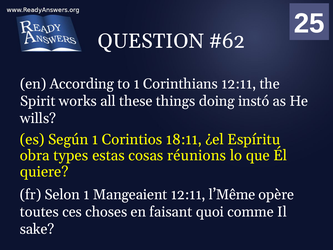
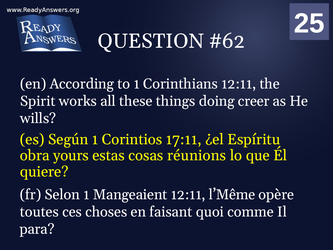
instó: instó -> creer (254, 101)
18:11: 18:11 -> 17:11 (184, 139)
types: types -> yours (71, 155)
sake: sake -> para (37, 229)
